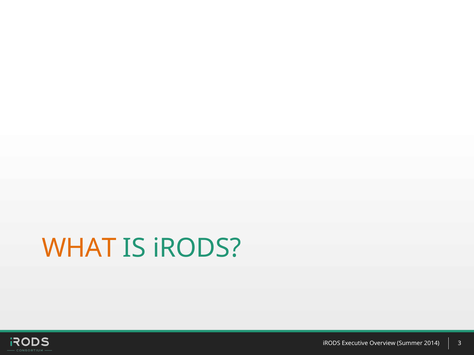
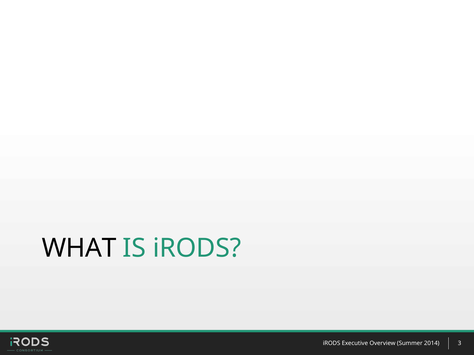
WHAT colour: orange -> black (79, 248)
